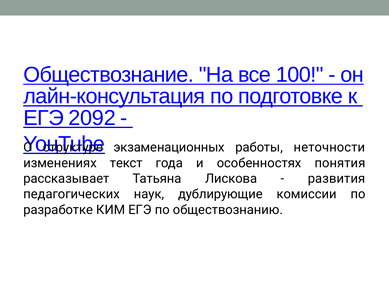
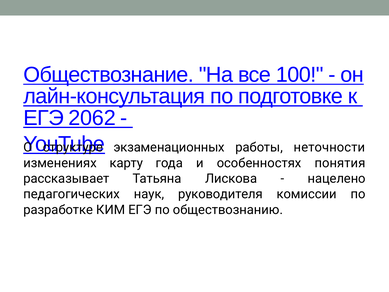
2092: 2092 -> 2062 (92, 118)
текст: текст -> карту (126, 163)
развития: развития -> нацелено (337, 178)
дублирующие: дублирующие -> руководителя (220, 194)
